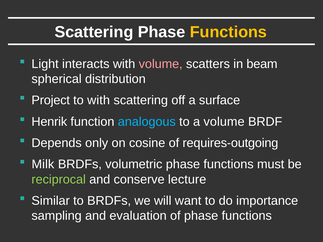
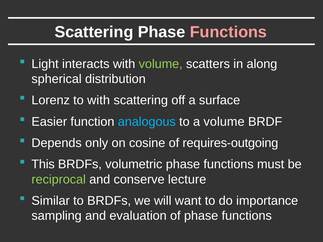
Functions colour: yellow -> pink (228, 32)
volume colour: pink -> light green (161, 64)
beam: beam -> along (262, 64)
Project: Project -> Lorenz (51, 100)
Henrik: Henrik -> Easier (49, 122)
Milk: Milk -> This (43, 165)
